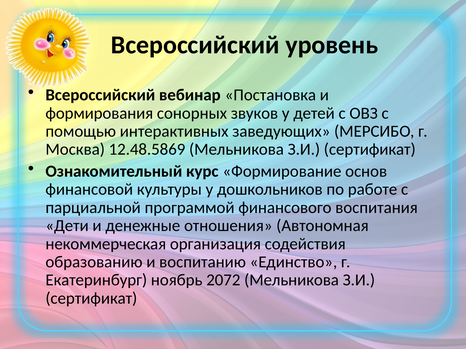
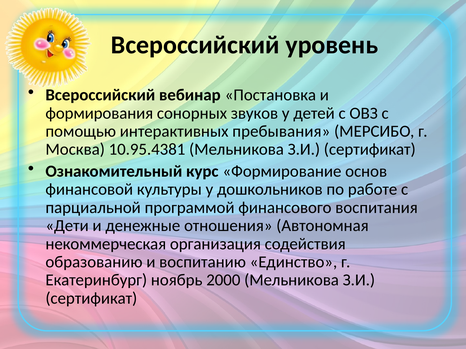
заведующих: заведующих -> пребывания (281, 131)
12.48.5869: 12.48.5869 -> 10.95.4381 (147, 150)
2072: 2072 -> 2000 (223, 281)
